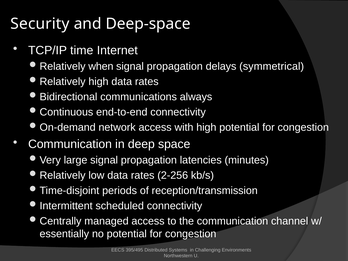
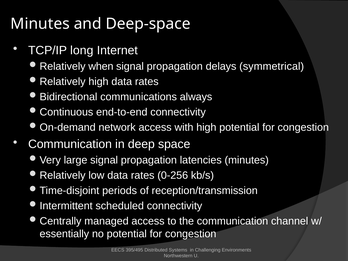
Security: Security -> Minutes (40, 24)
time: time -> long (82, 50)
2-256: 2-256 -> 0-256 (173, 175)
